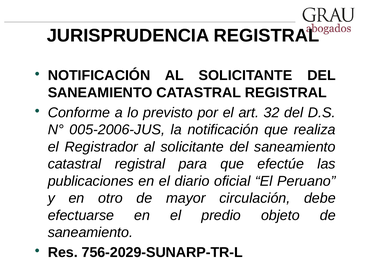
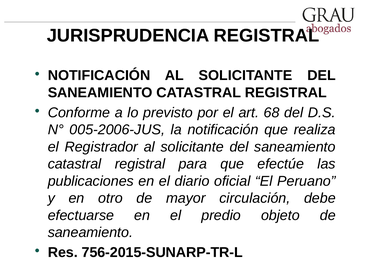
32: 32 -> 68 (272, 112)
756-2029-SUNARP-TR-L: 756-2029-SUNARP-TR-L -> 756-2015-SUNARP-TR-L (162, 252)
